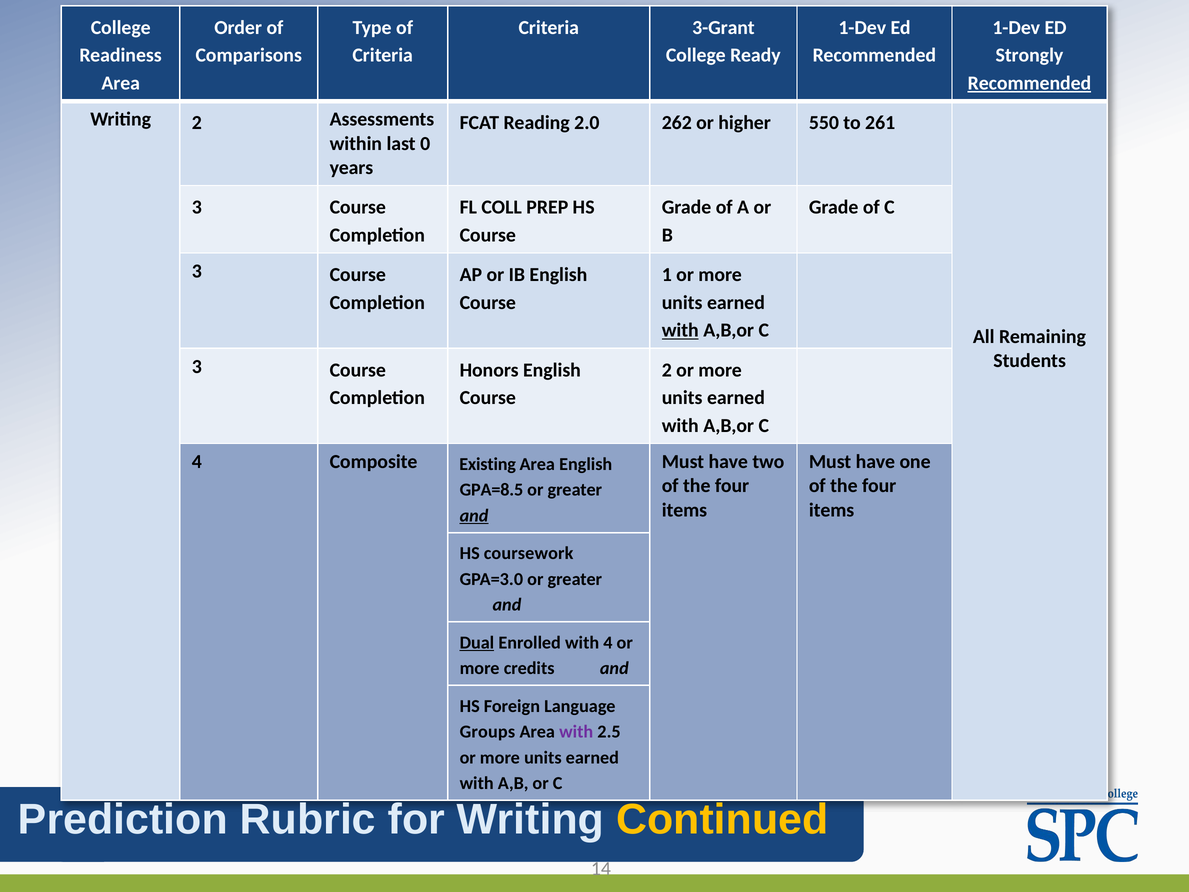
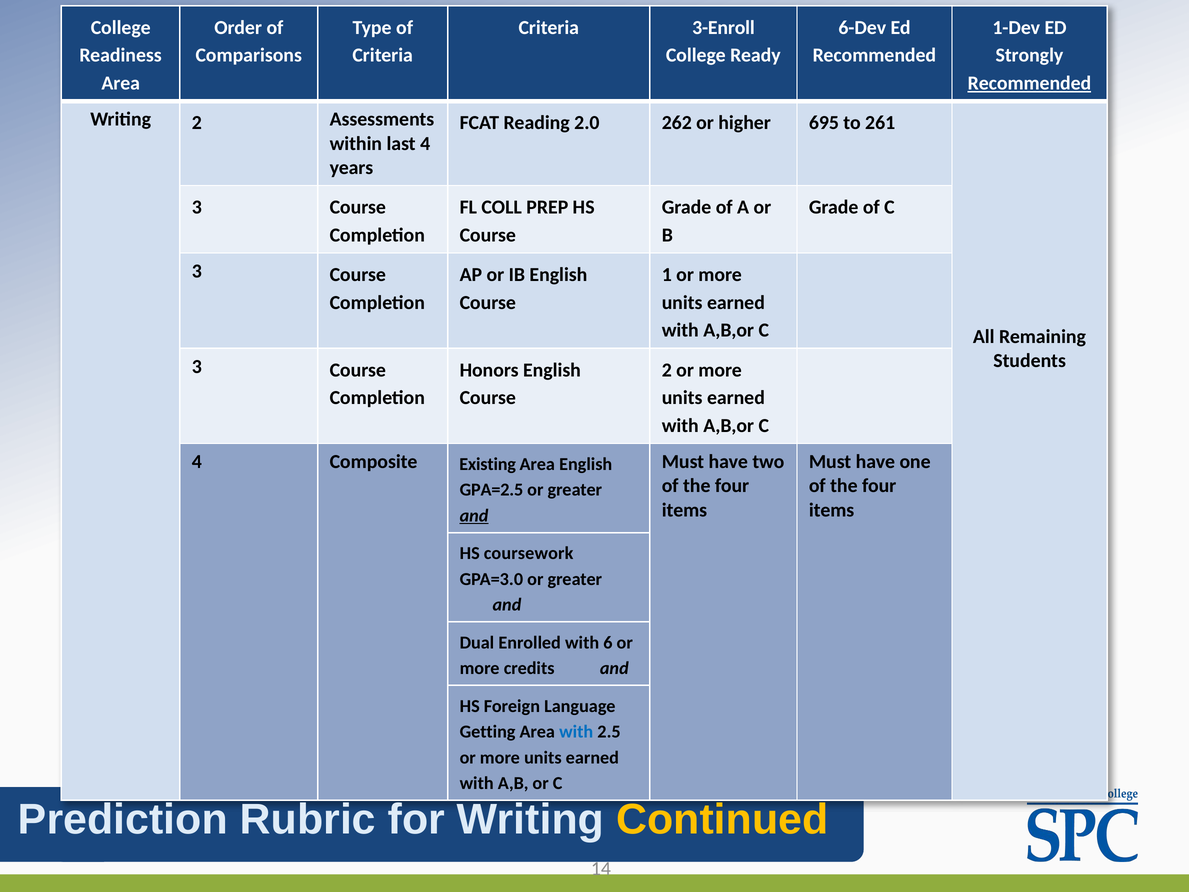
3-Grant: 3-Grant -> 3-Enroll (724, 28)
1-Dev: 1-Dev -> 6-Dev (862, 28)
550: 550 -> 695 (824, 123)
last 0: 0 -> 4 (425, 143)
with underline: present -> none (680, 330)
GPA=8.5: GPA=8.5 -> GPA=2.5 (491, 490)
Dual underline: present -> none (477, 642)
with 4: 4 -> 6 (608, 642)
Groups: Groups -> Getting (488, 732)
with colour: purple -> blue (576, 732)
